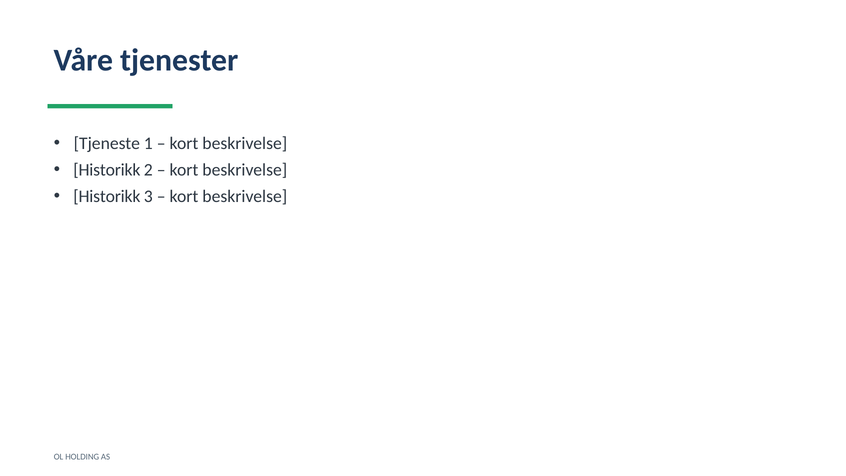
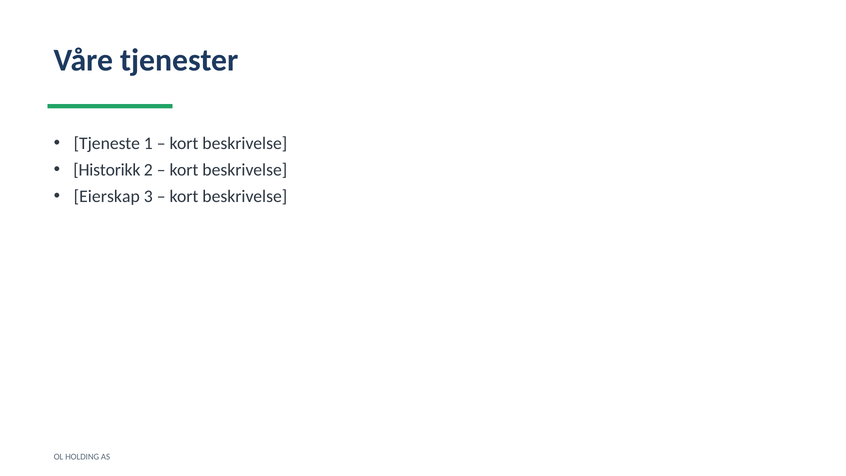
Historikk: Historikk -> Eierskap (107, 196)
